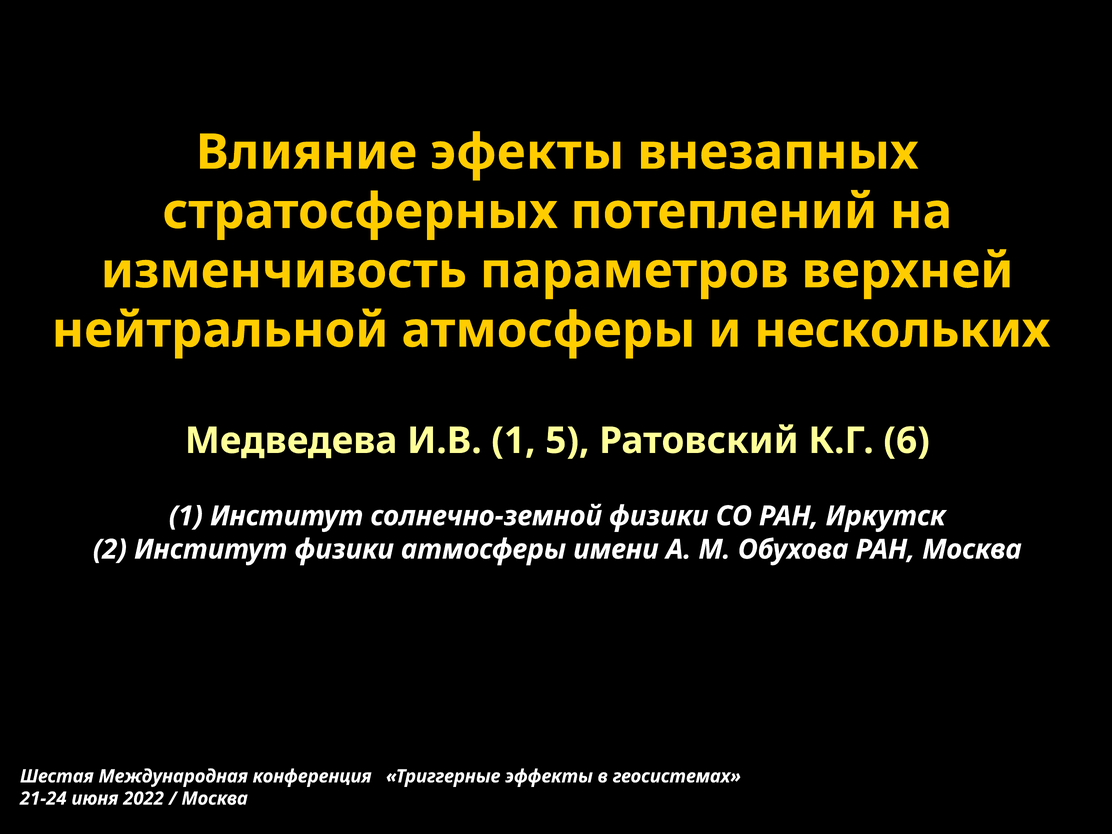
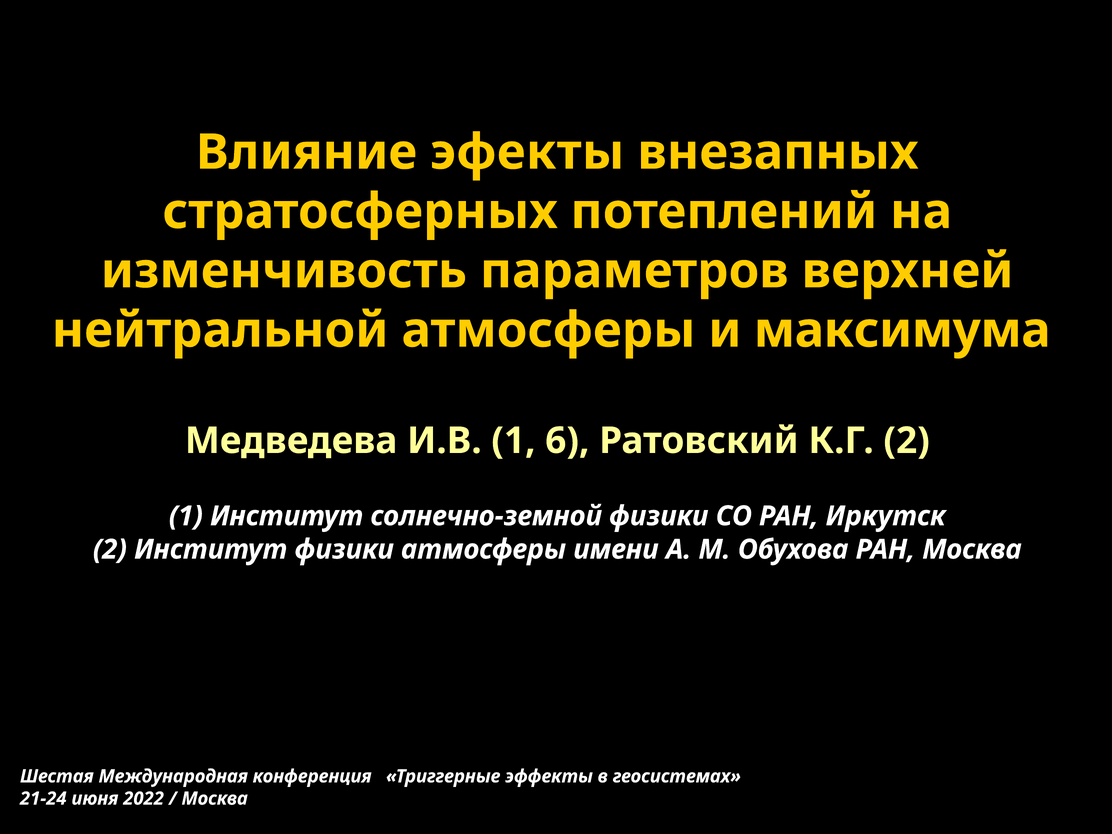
нескольких: нескольких -> максимума (902, 330)
5: 5 -> 6 (567, 441)
К.Г 6: 6 -> 2 (907, 441)
